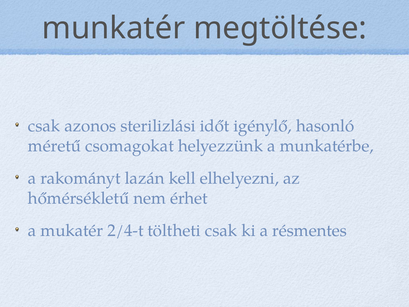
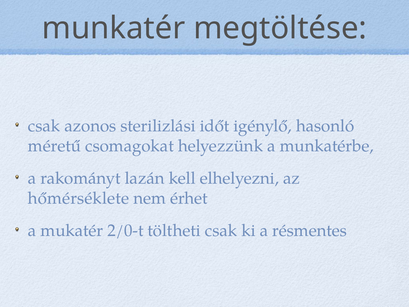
hőmérsékletű: hőmérsékletű -> hőmérséklete (79, 198)
2/4-t: 2/4-t -> 2/0-t (125, 230)
